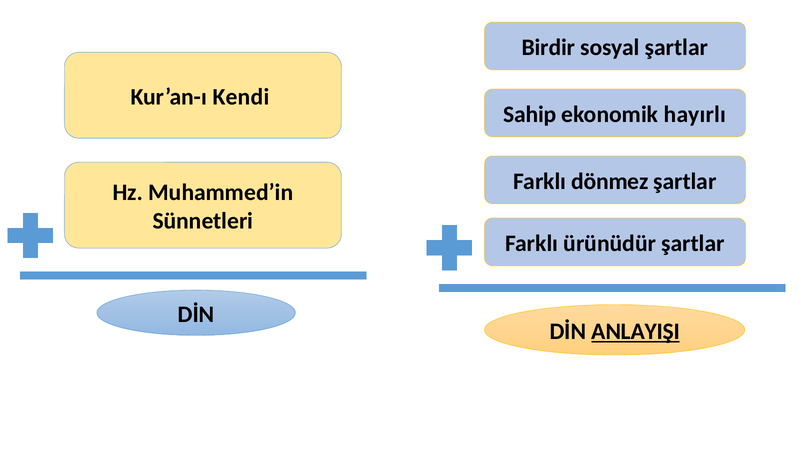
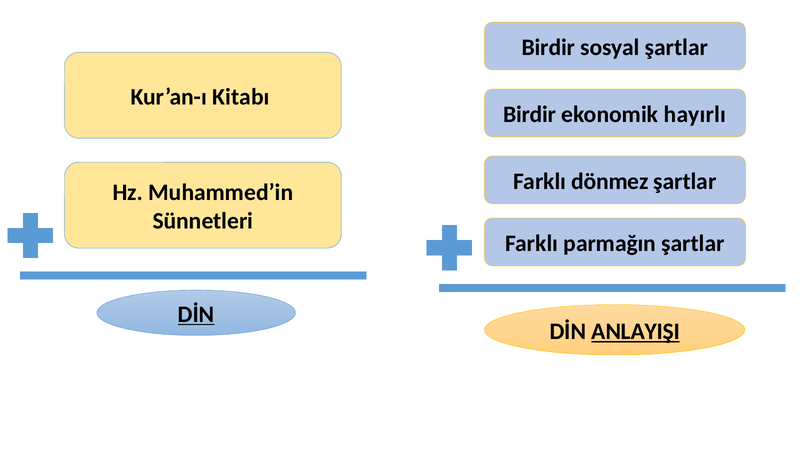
Kendi: Kendi -> Kitabı (241, 97)
Sahip: Sahip -> Birdir (530, 115)
ürünüdür: ürünüdür -> parmağın (610, 244)
DİN underline: none -> present (196, 314)
